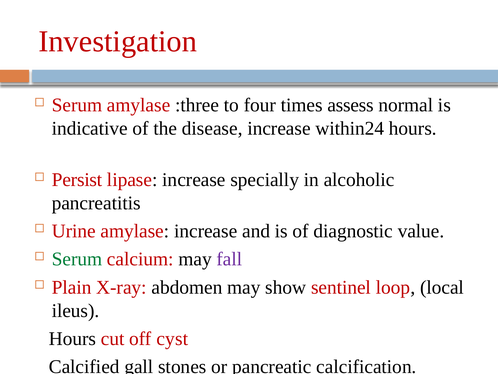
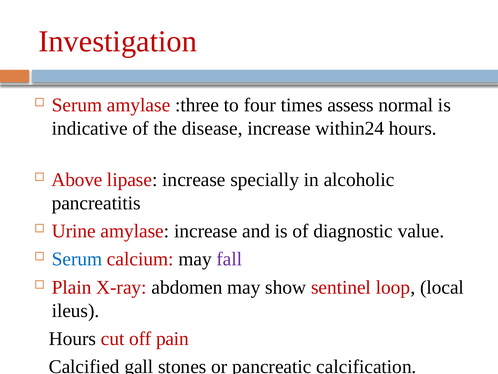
Persist: Persist -> Above (77, 179)
Serum colour: green -> blue (77, 259)
cyst: cyst -> pain (172, 338)
